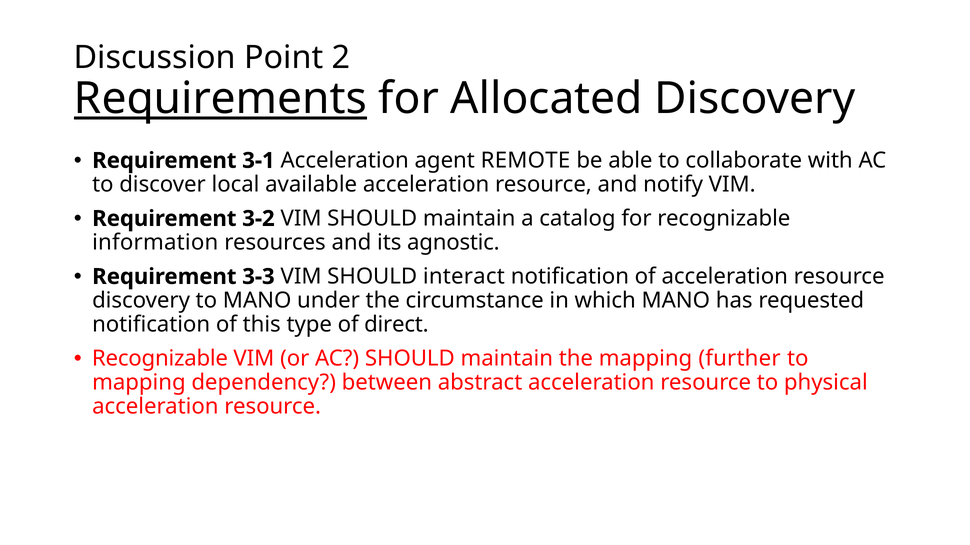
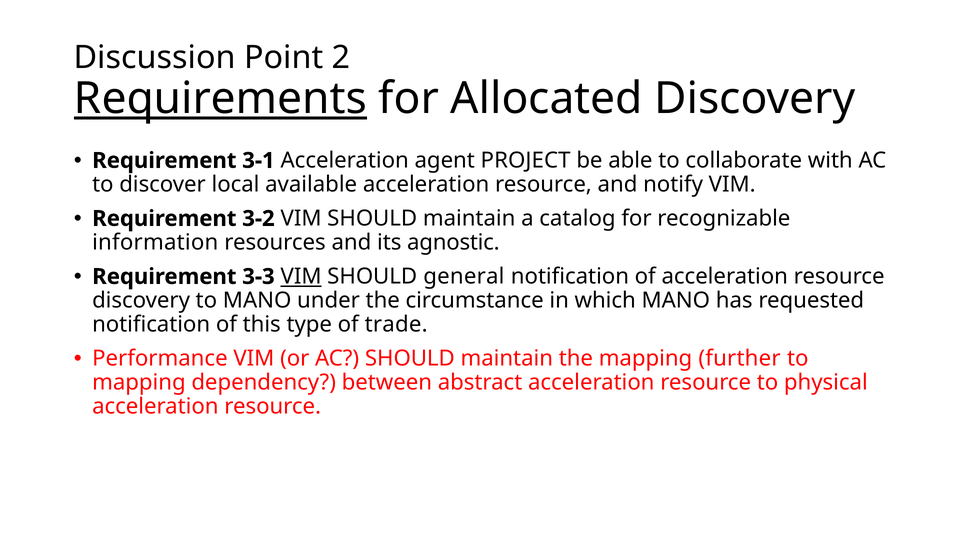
REMOTE: REMOTE -> PROJECT (526, 161)
VIM underline: none -> present (301, 277)
interact: interact -> general (464, 277)
direct: direct -> trade (396, 325)
Recognizable: Recognizable -> Performance (160, 359)
